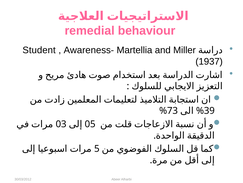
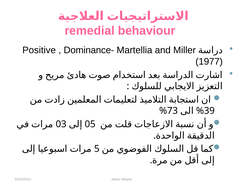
Student: Student -> Positive (39, 50)
Awareness-: Awareness- -> Dominance- (89, 50)
1937: 1937 -> 1977 (209, 61)
